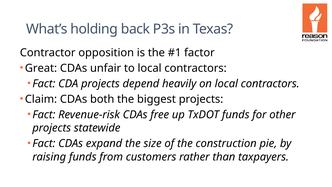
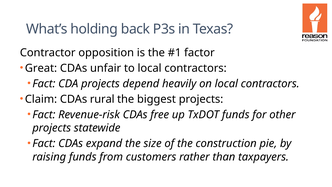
both: both -> rural (102, 99)
